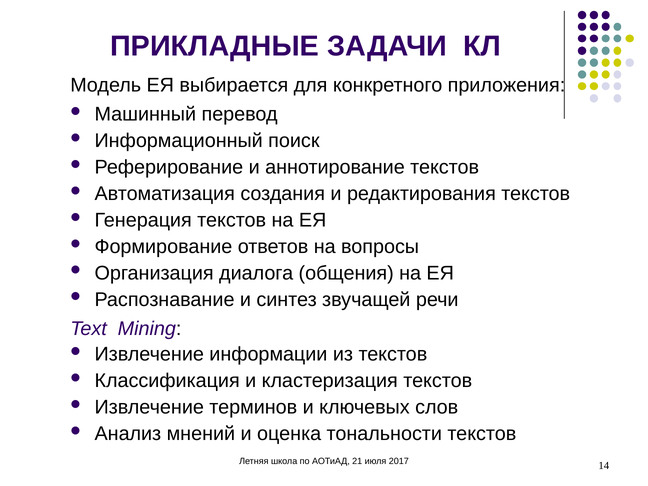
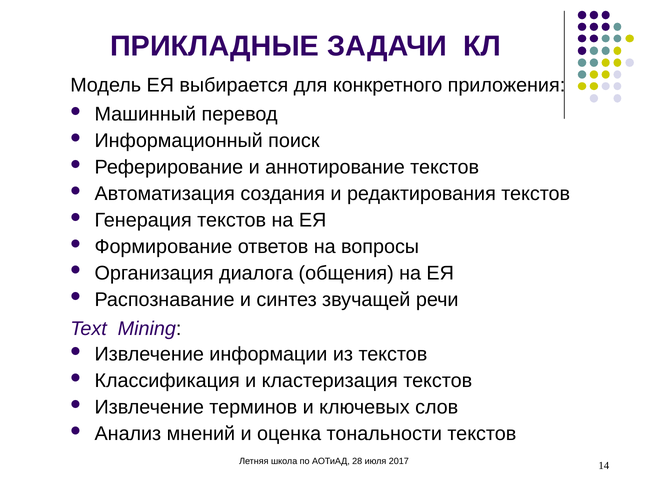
21: 21 -> 28 (357, 461)
